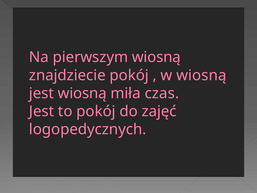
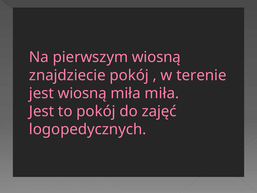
w wiosną: wiosną -> terenie (201, 75)
miła czas: czas -> miła (162, 93)
